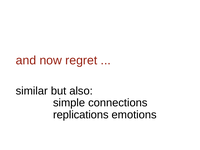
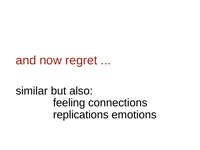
simple: simple -> feeling (69, 103)
